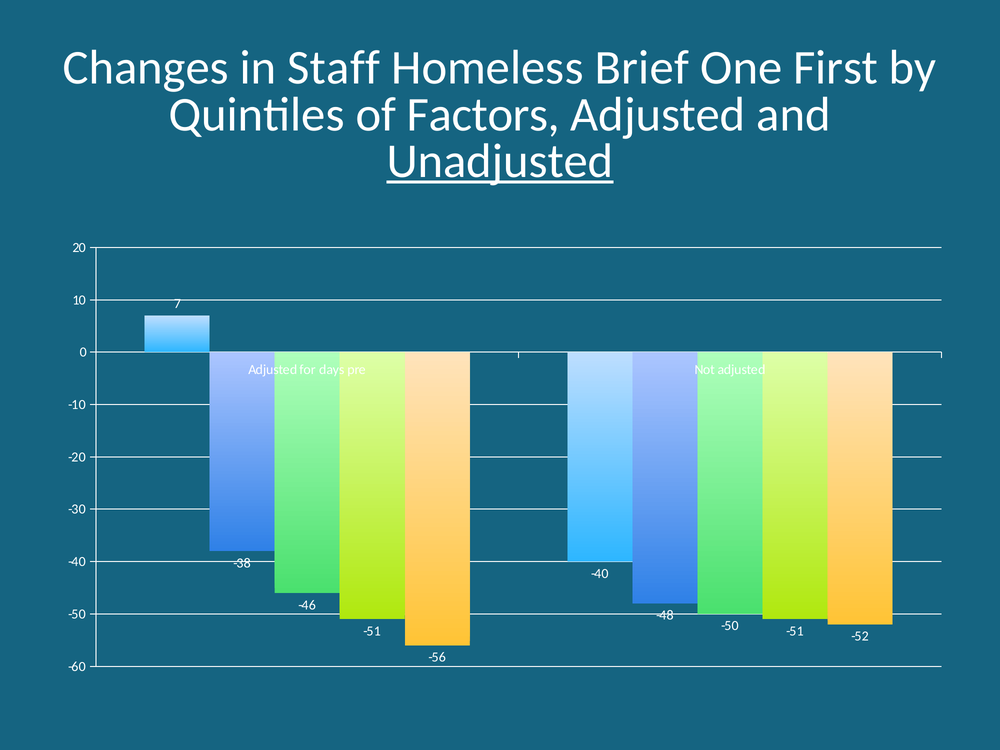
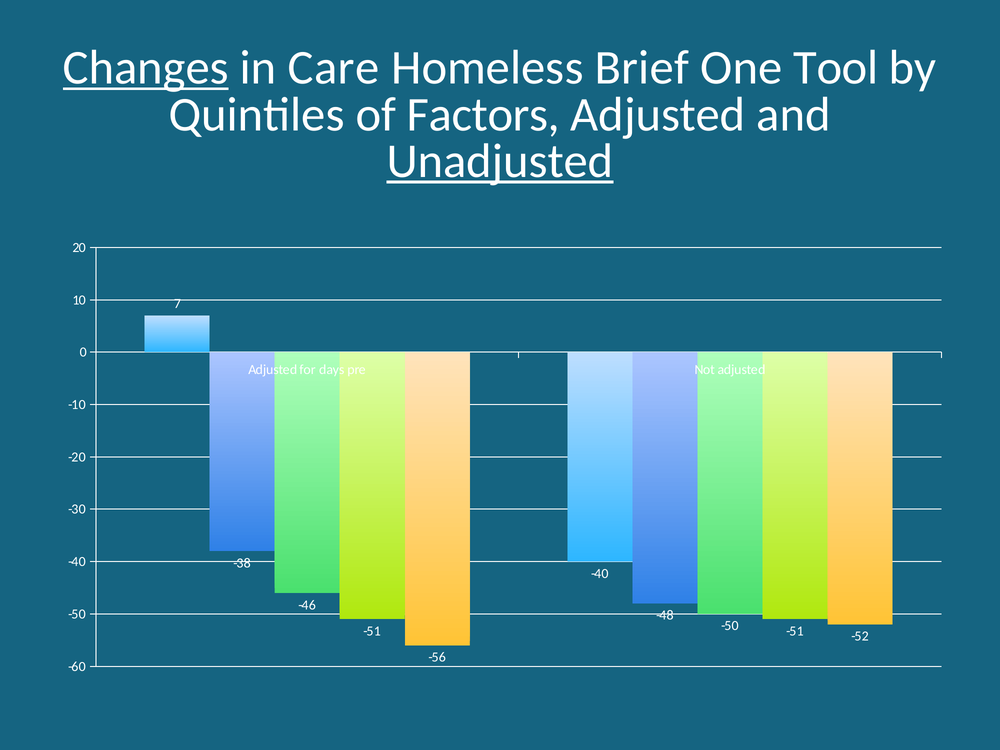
Changes underline: none -> present (146, 68)
Staff: Staff -> Care (334, 68)
First: First -> Tool (836, 68)
